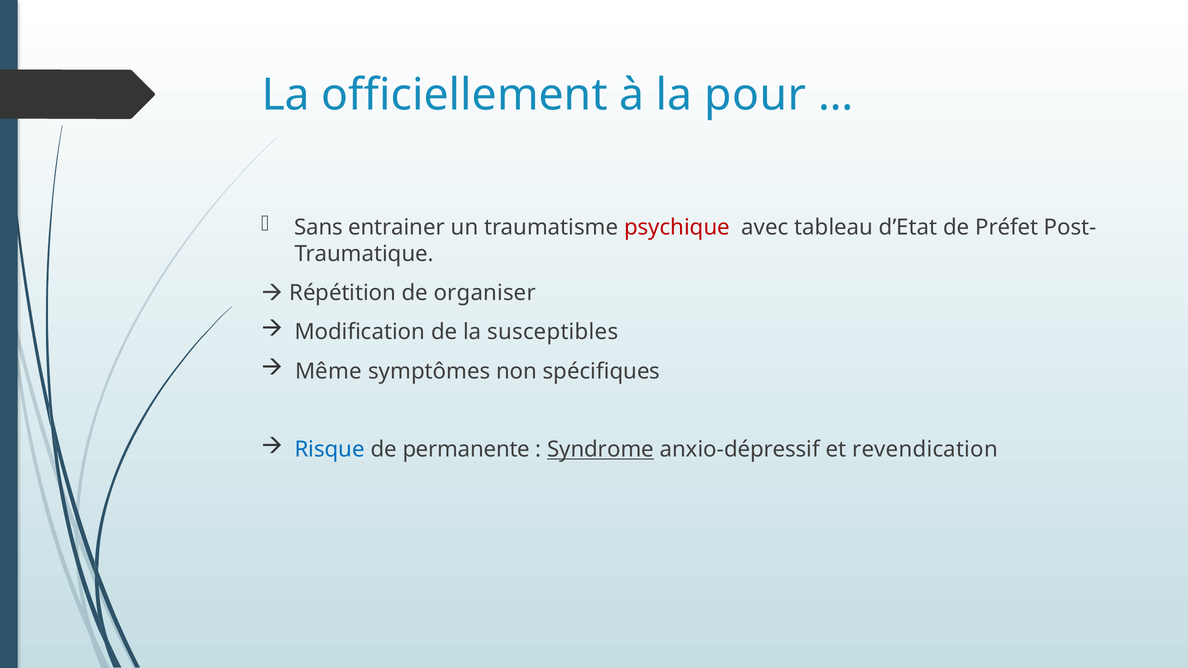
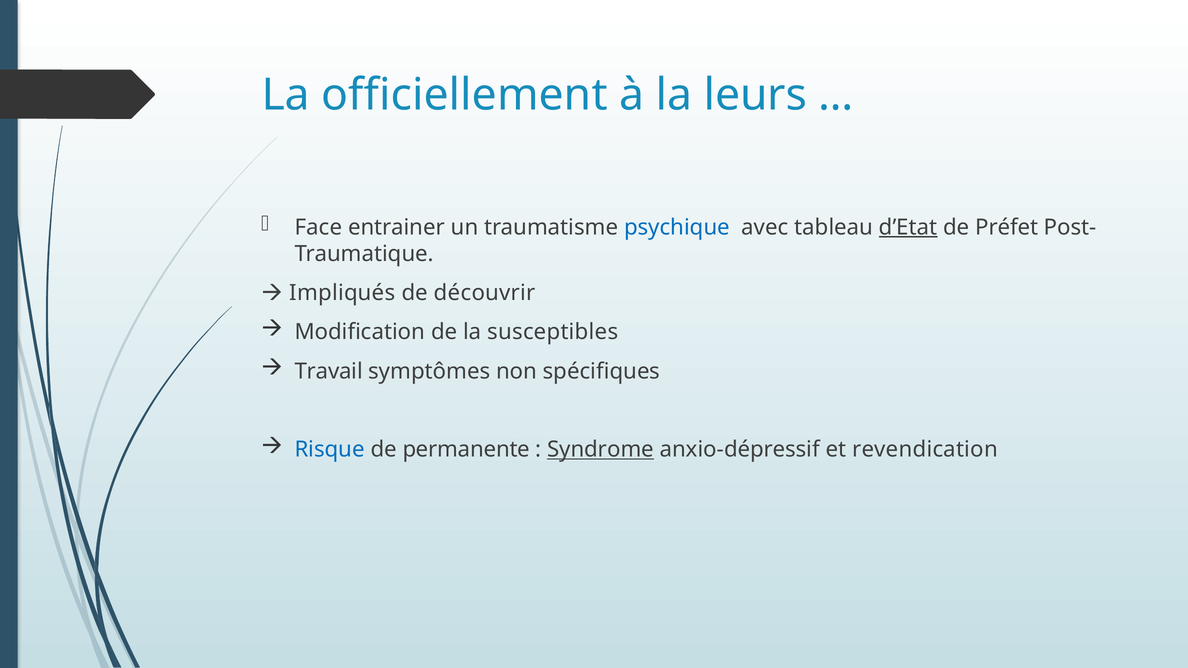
pour: pour -> leurs (755, 95)
Sans: Sans -> Face (318, 227)
psychique colour: red -> blue (677, 227)
d’Etat underline: none -> present (908, 227)
Répétition: Répétition -> Impliqués (342, 293)
organiser: organiser -> découvrir (485, 293)
Même: Même -> Travail (329, 371)
